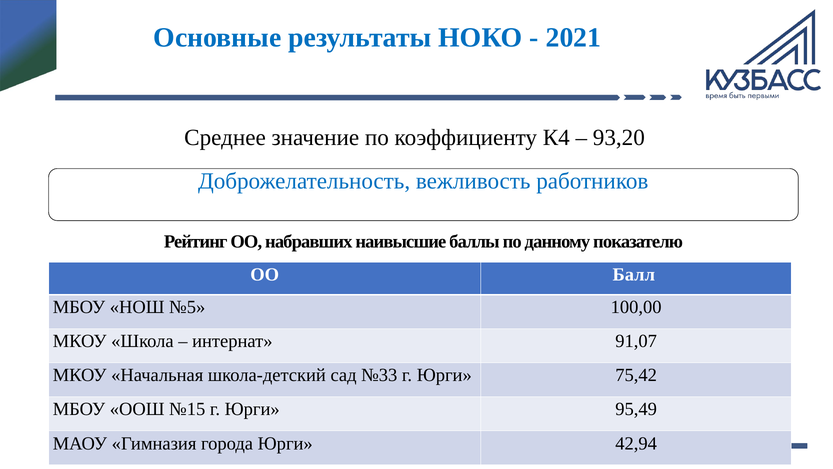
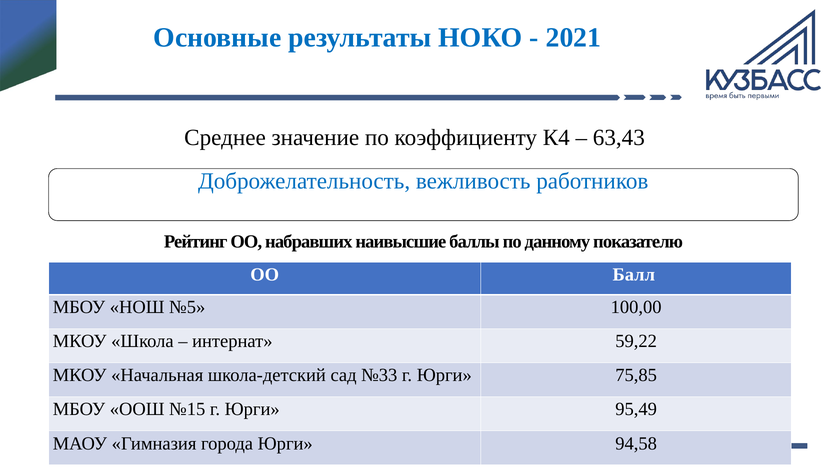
93,20: 93,20 -> 63,43 (619, 138)
91,07: 91,07 -> 59,22 (636, 341)
75,42: 75,42 -> 75,85 (636, 375)
42,94: 42,94 -> 94,58 (636, 443)
